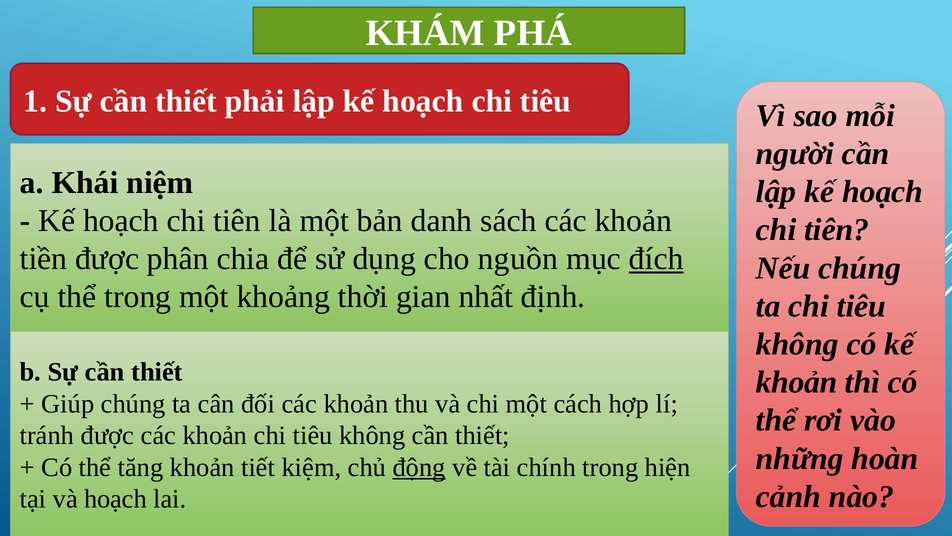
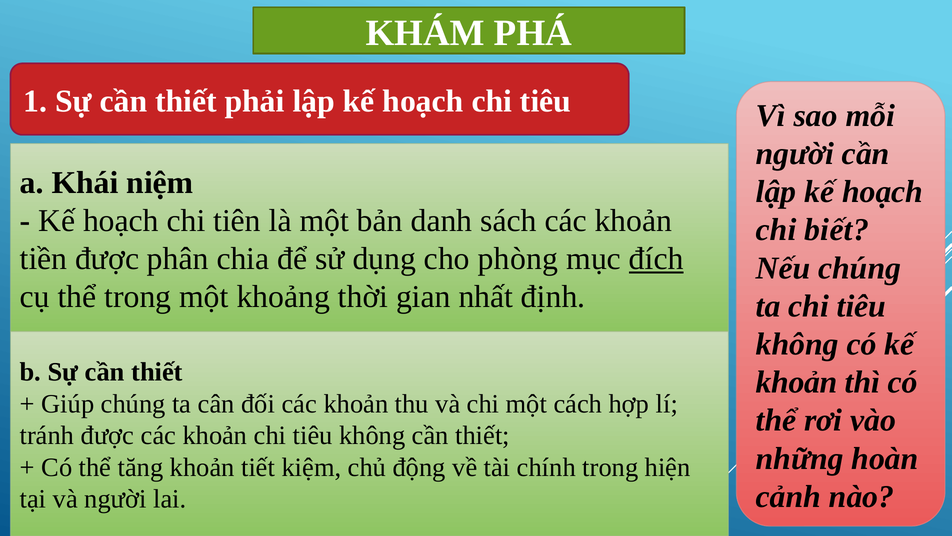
tiên: tiên -> biết (837, 230)
nguồn: nguồn -> phòng (518, 259)
động underline: present -> none (419, 467)
và hoạch: hoạch -> người (115, 499)
